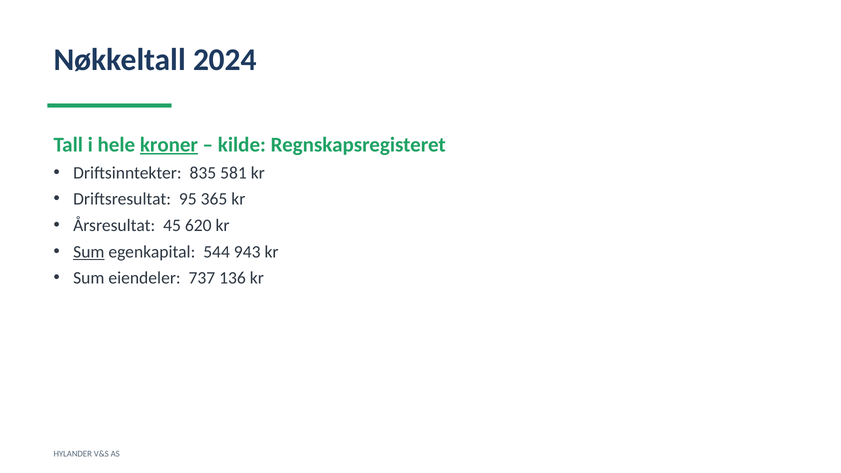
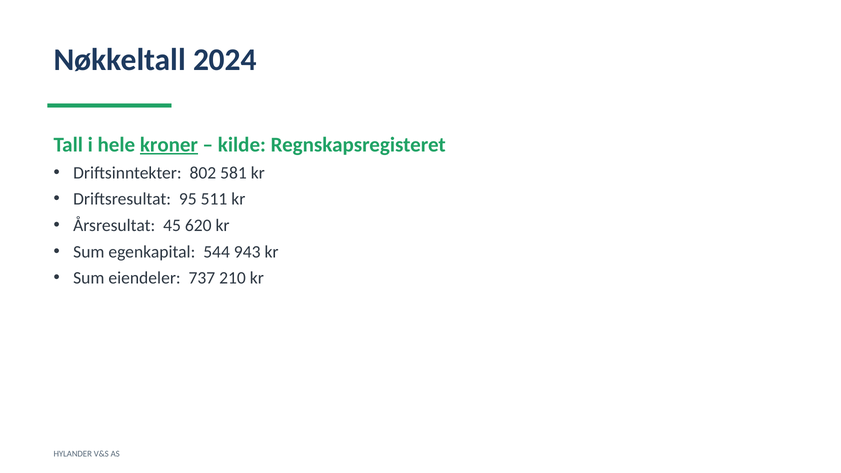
835: 835 -> 802 (203, 173)
365: 365 -> 511 (214, 199)
Sum underline: present -> none (89, 252)
136: 136 -> 210 (233, 278)
